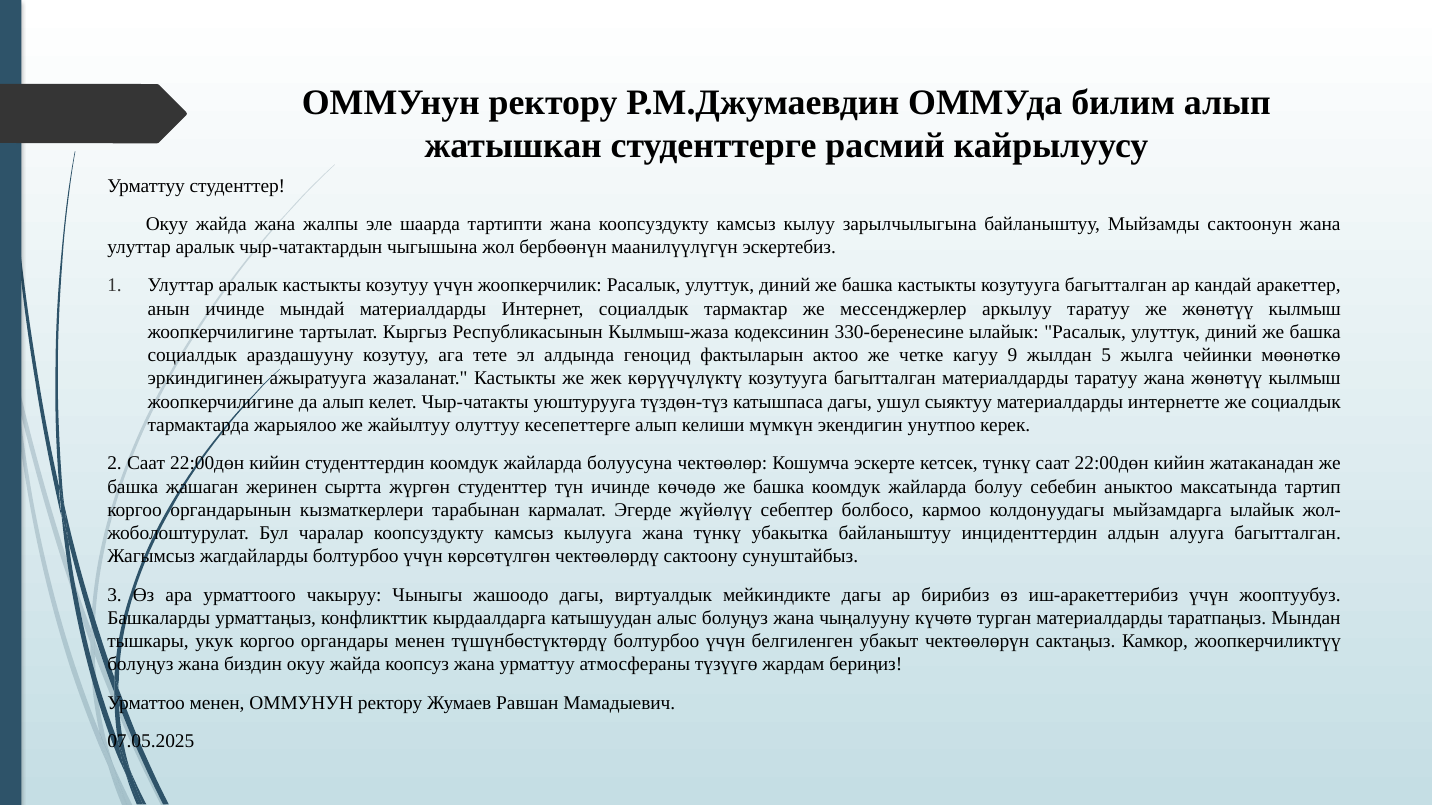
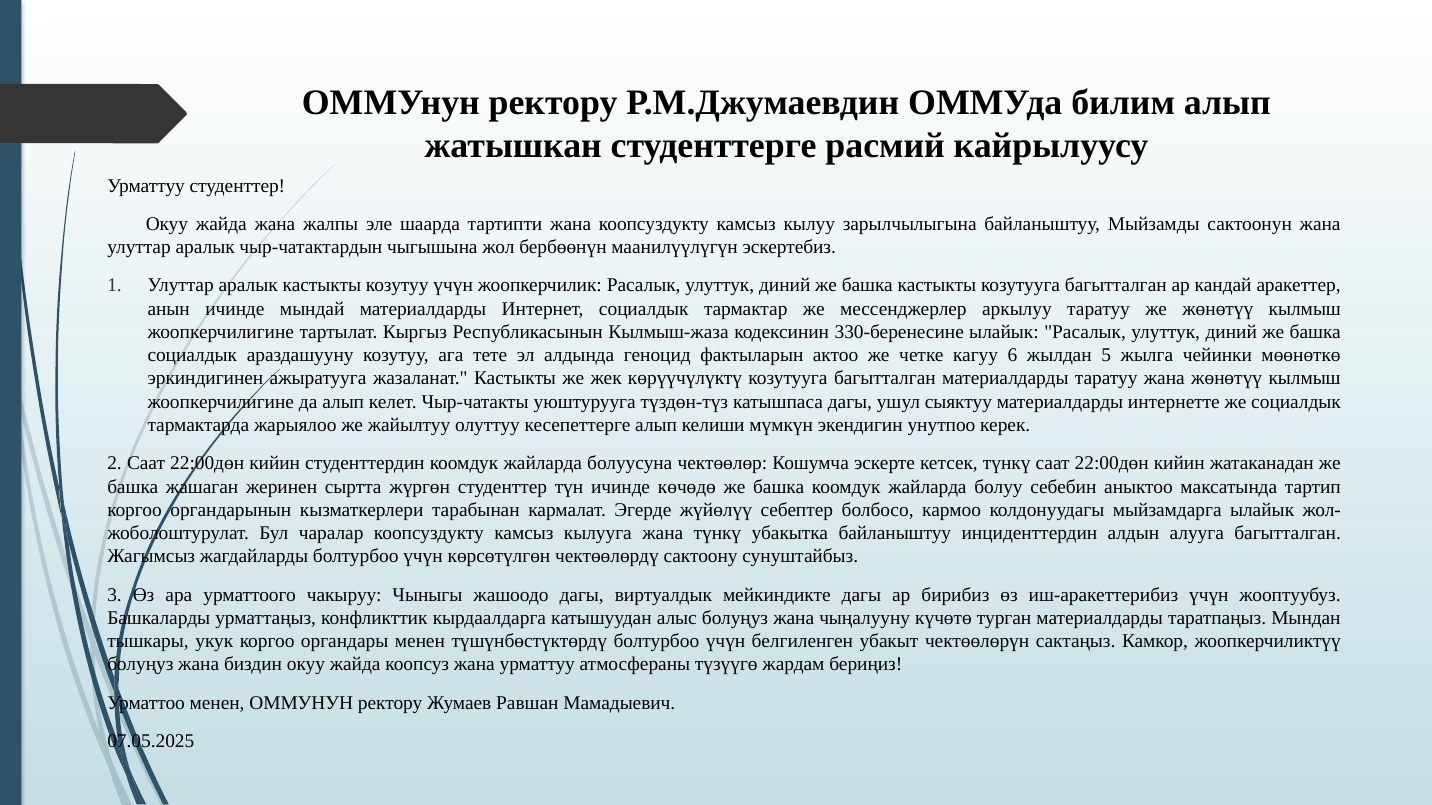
9: 9 -> 6 (1012, 355)
